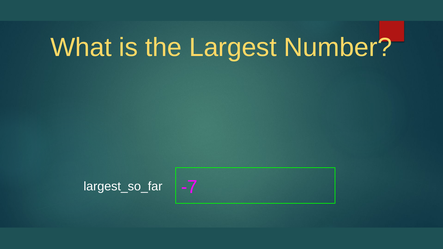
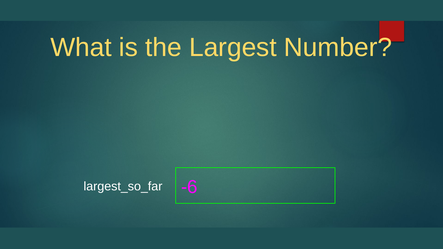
-7: -7 -> -6 (189, 187)
